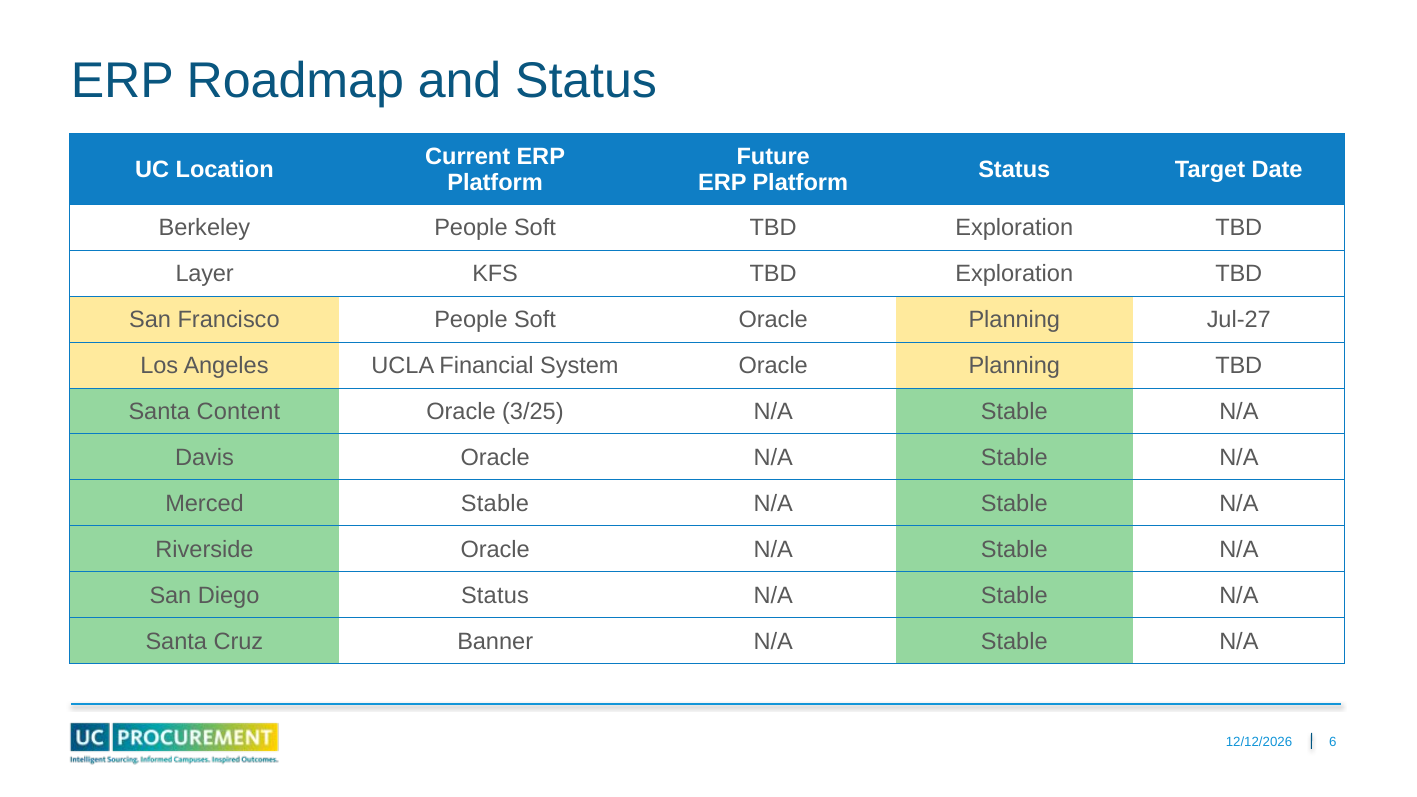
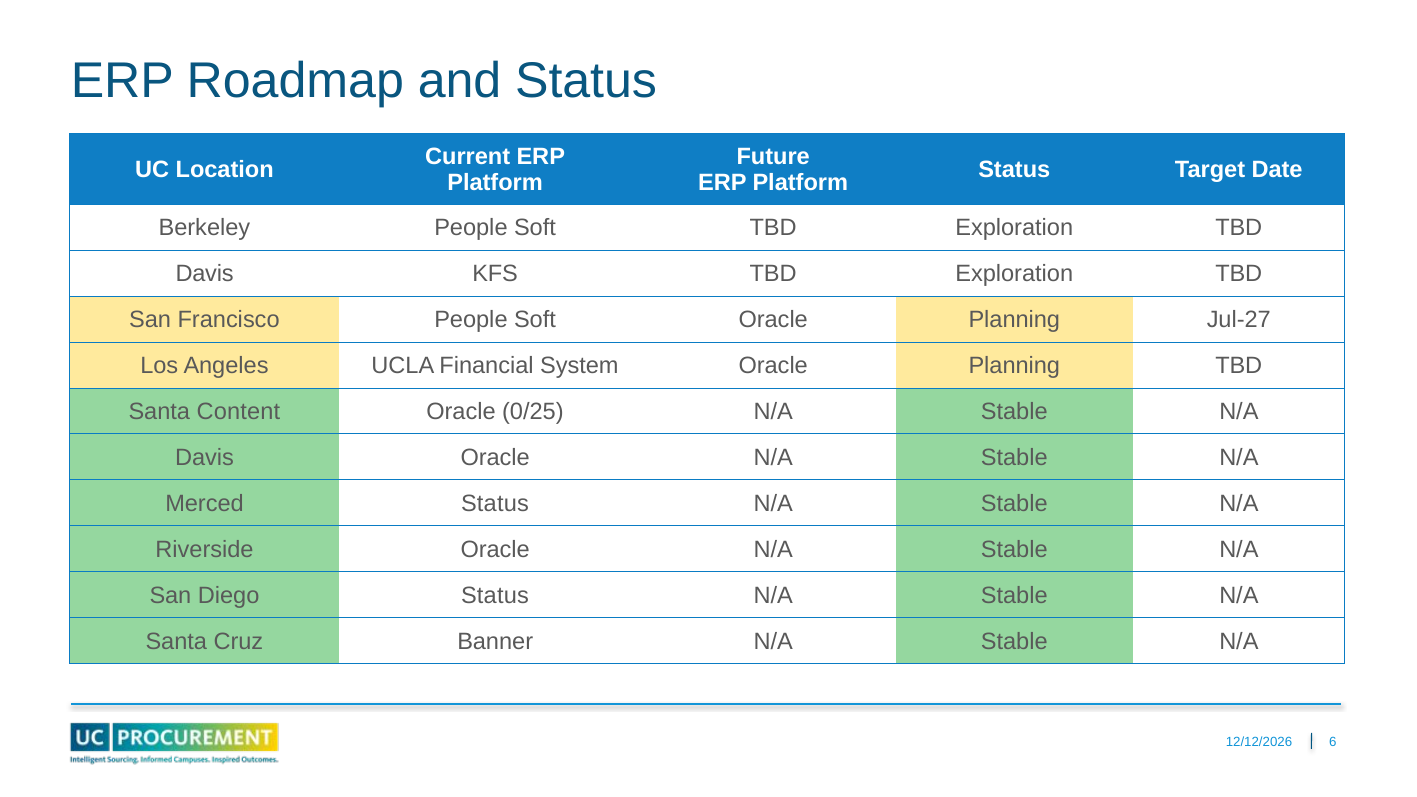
Layer: Layer -> Davis (205, 274)
3/25: 3/25 -> 0/25 (533, 412)
Merced Stable: Stable -> Status (495, 504)
